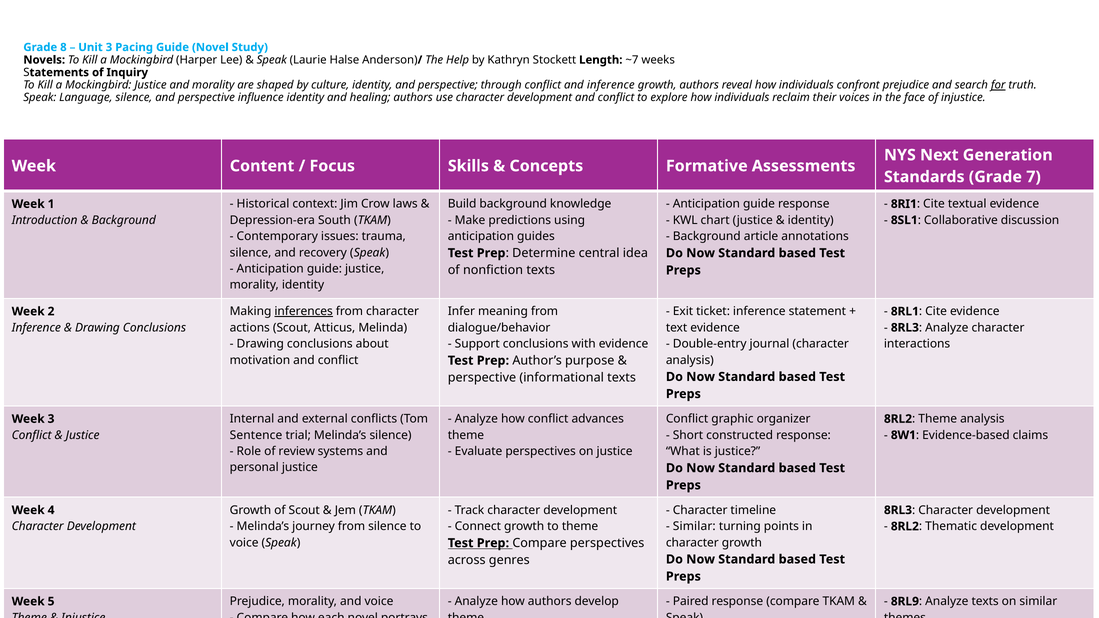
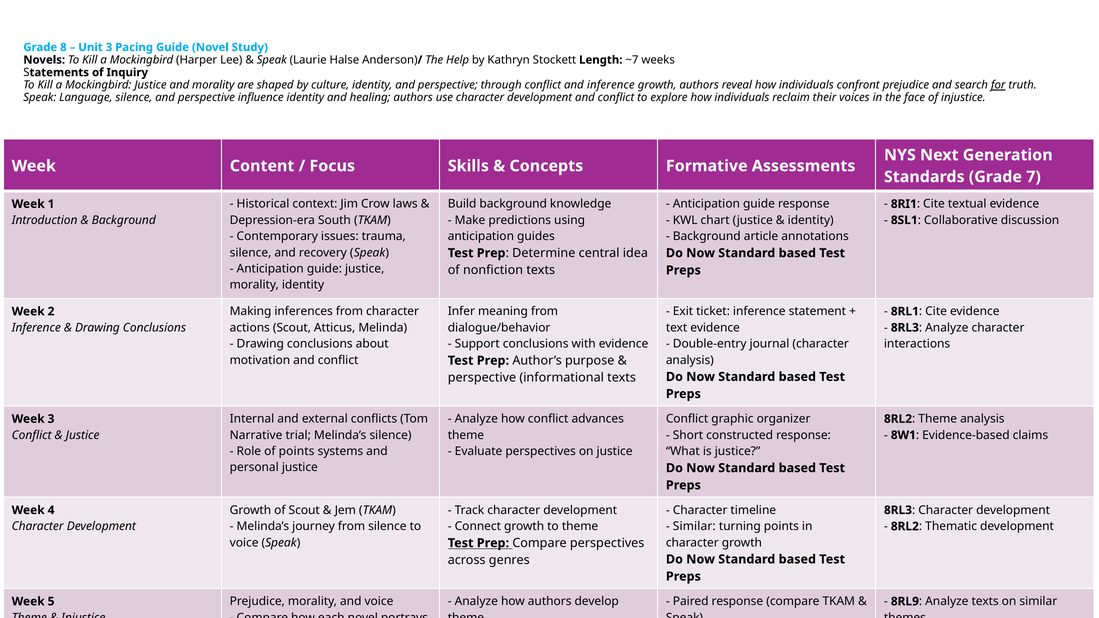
inferences underline: present -> none (304, 311)
Sentence: Sentence -> Narrative (256, 435)
of review: review -> points (297, 451)
